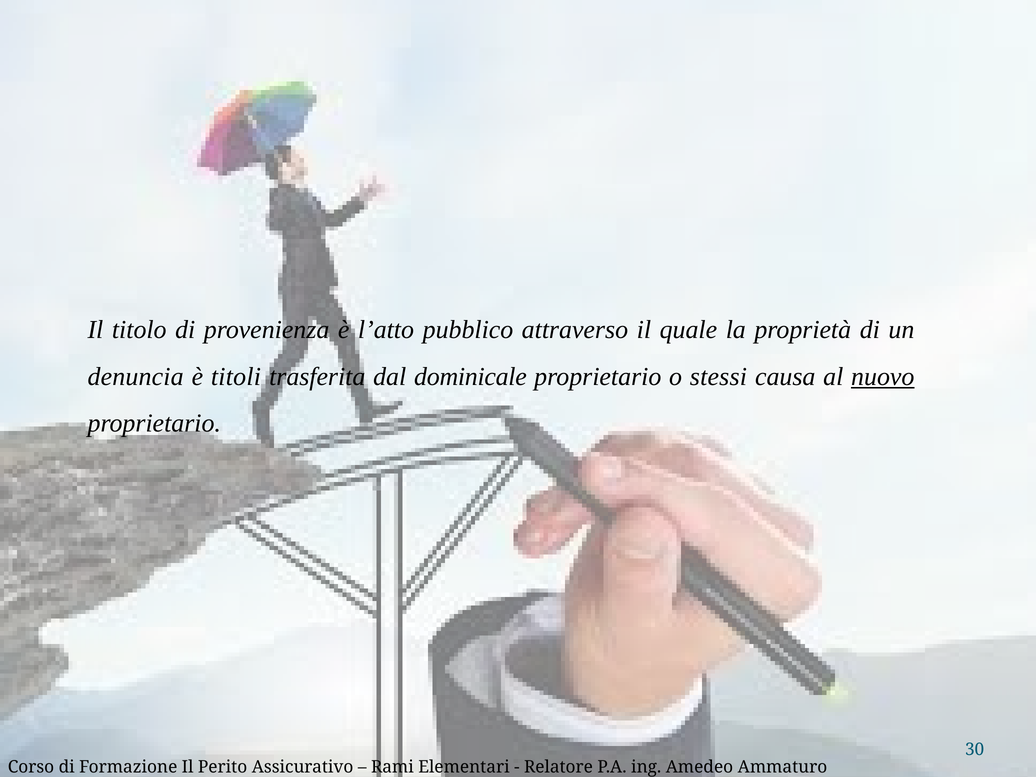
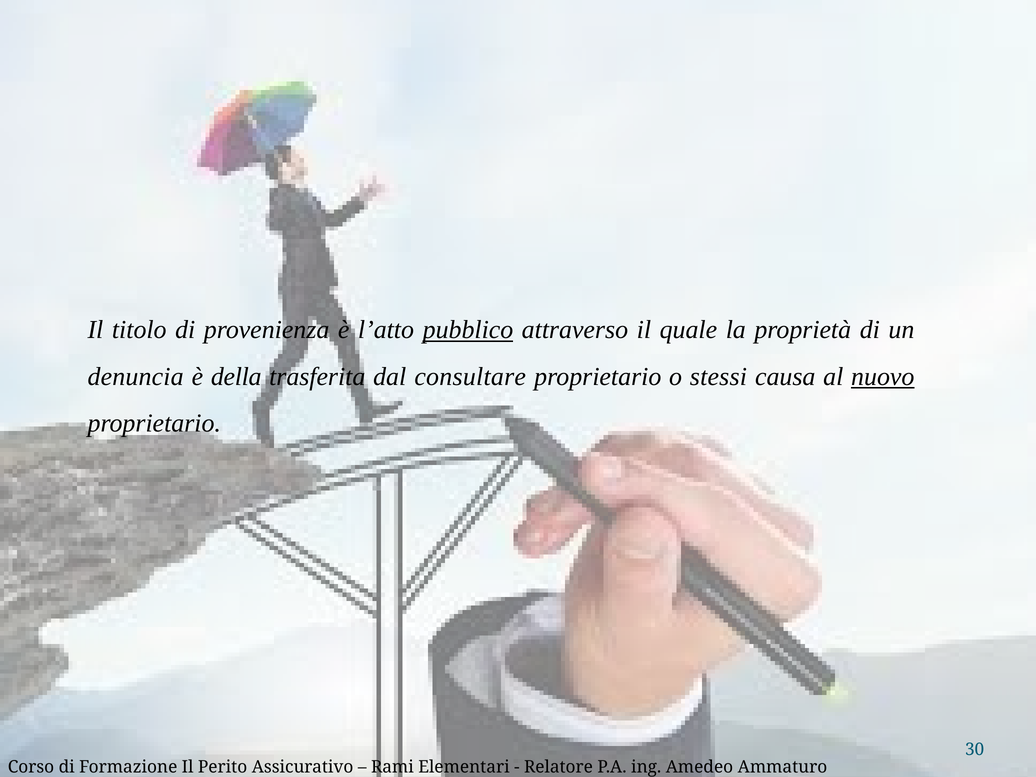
pubblico underline: none -> present (468, 330)
titoli: titoli -> della (236, 377)
dominicale: dominicale -> consultare (470, 377)
